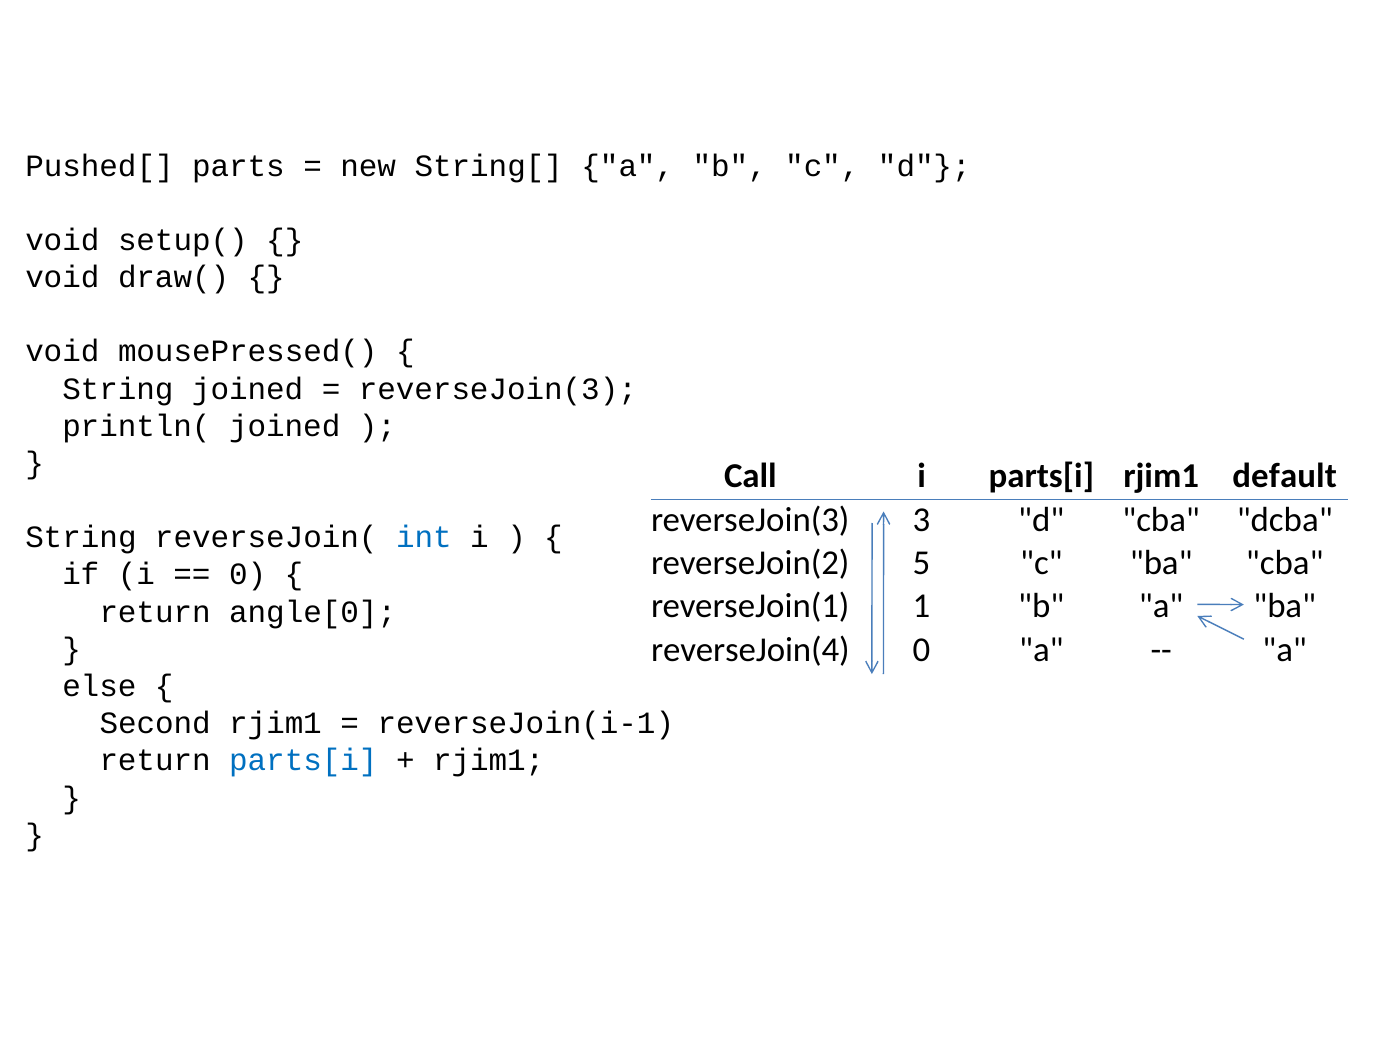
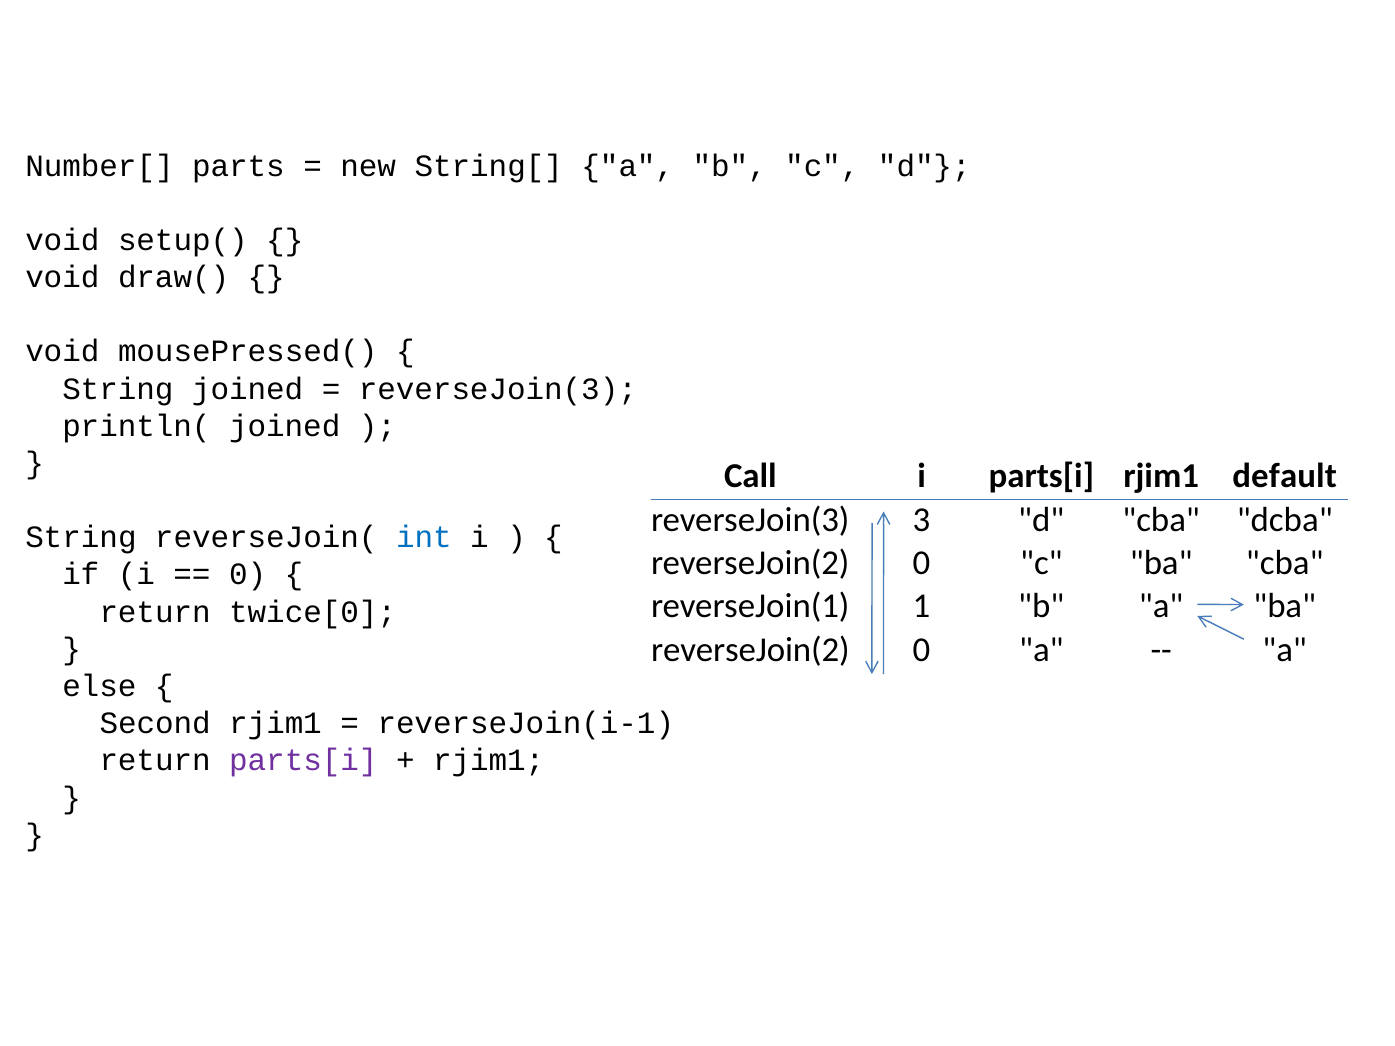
Pushed[: Pushed[ -> Number[ (99, 166)
5: 5 -> 0 (922, 563)
angle[0: angle[0 -> twice[0 (313, 612)
reverseJoin(4: reverseJoin(4 -> reverseJoin(2 (750, 650)
parts[i colour: blue -> purple (303, 761)
